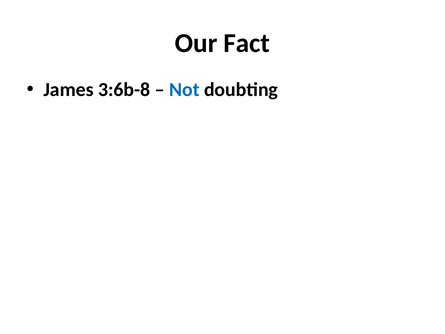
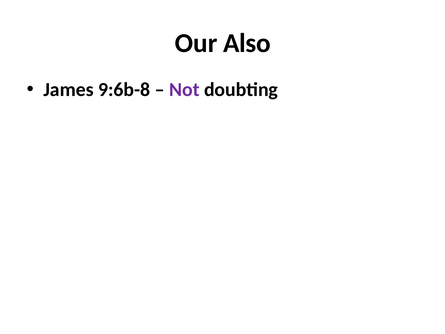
Fact: Fact -> Also (247, 43)
3:6b-8: 3:6b-8 -> 9:6b-8 (124, 90)
Not colour: blue -> purple (184, 90)
